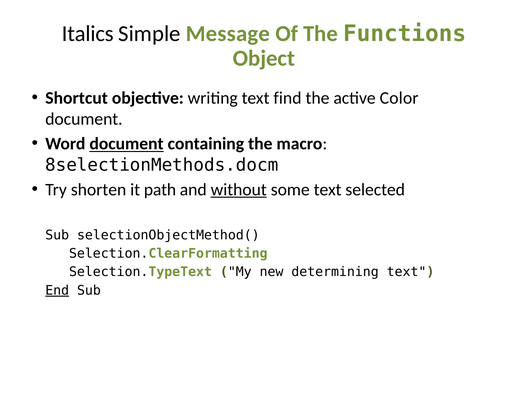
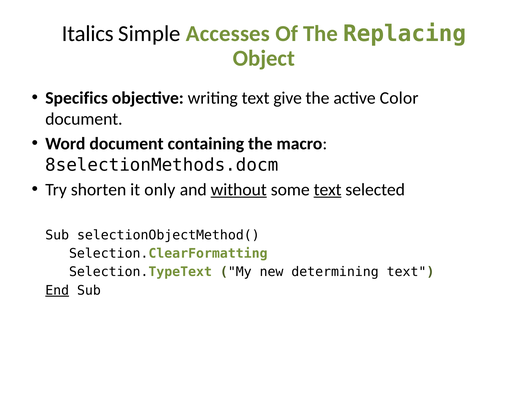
Message: Message -> Accesses (228, 34)
Functions: Functions -> Replacing (405, 34)
Shortcut: Shortcut -> Specifics (77, 98)
find: find -> give (288, 98)
document underline: present -> none (127, 144)
path: path -> only (160, 190)
text underline: none -> present (328, 190)
